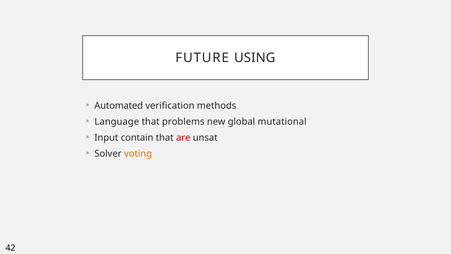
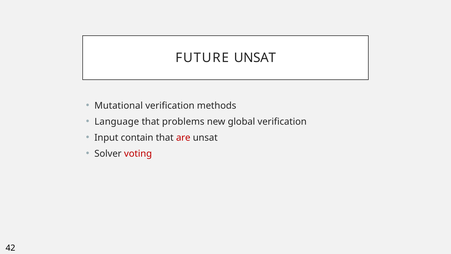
FUTURE USING: USING -> UNSAT (255, 58)
Automated: Automated -> Mutational (119, 106)
global mutational: mutational -> verification (282, 122)
voting colour: orange -> red (138, 154)
